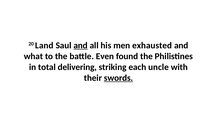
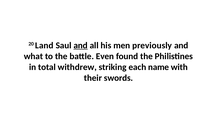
exhausted: exhausted -> previously (152, 45)
delivering: delivering -> withdrew (77, 67)
uncle: uncle -> name (159, 67)
swords underline: present -> none (118, 78)
